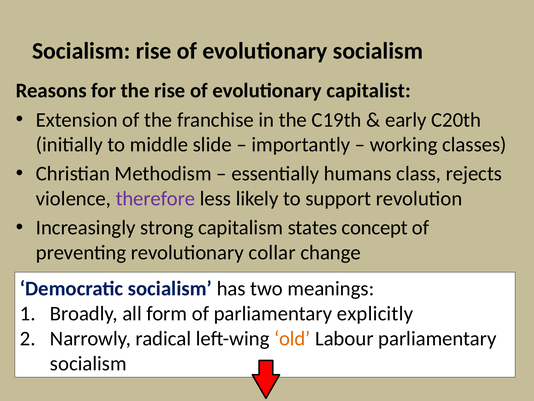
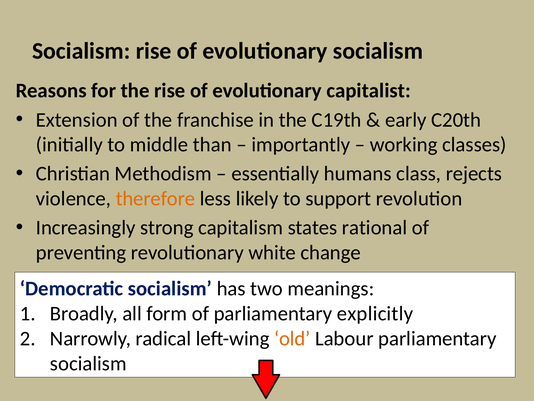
slide: slide -> than (212, 145)
therefore colour: purple -> orange (155, 198)
concept: concept -> rational (375, 227)
collar: collar -> white (272, 252)
